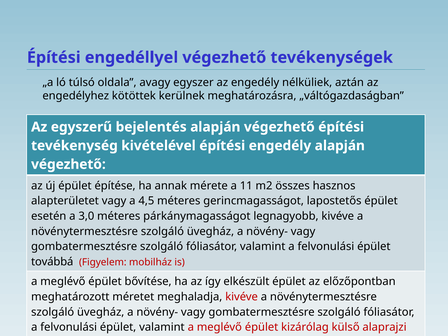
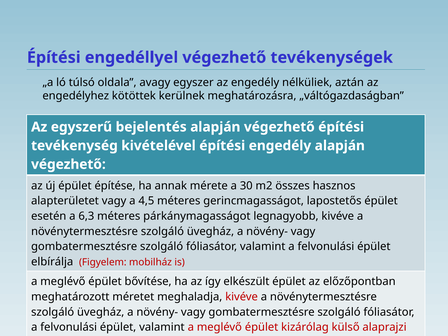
11: 11 -> 30 (246, 186)
3,0: 3,0 -> 6,3 (86, 216)
továbbá: továbbá -> elbírálja (52, 262)
